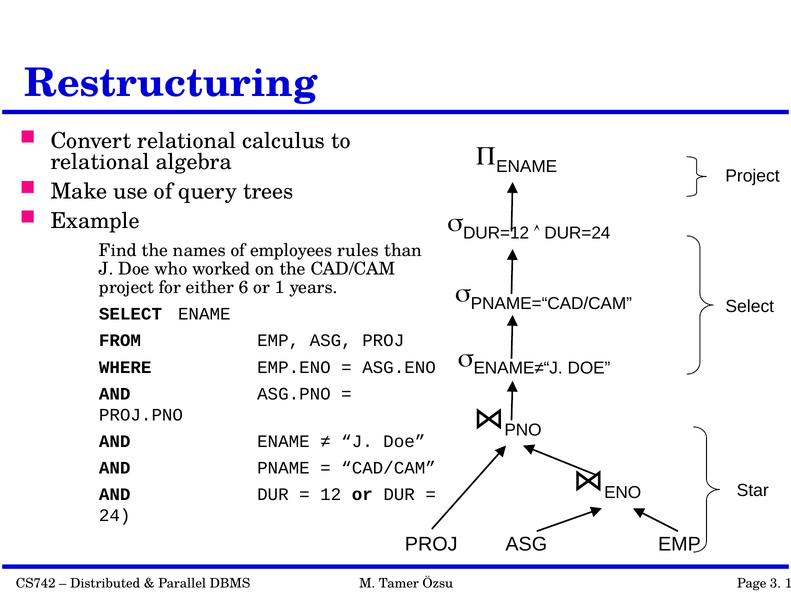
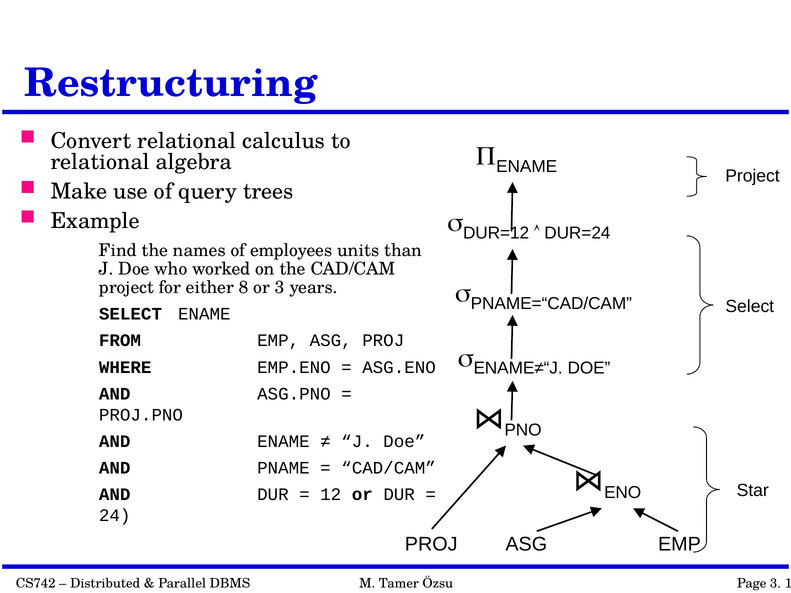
rules: rules -> units (358, 250)
6: 6 -> 8 (244, 288)
or 1: 1 -> 3 (280, 288)
